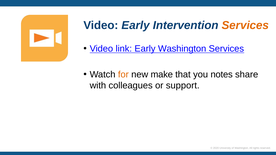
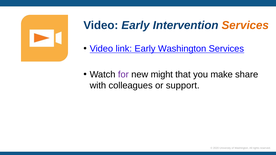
for colour: orange -> purple (123, 75)
make: make -> might (162, 75)
notes: notes -> make (222, 75)
